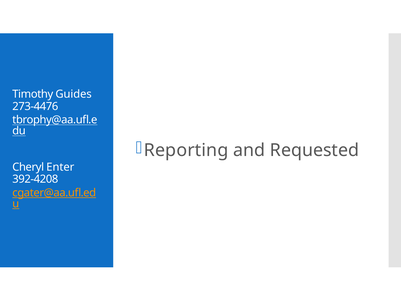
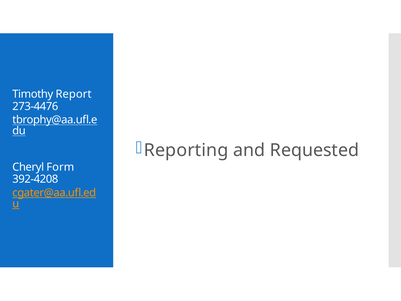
Guides: Guides -> Report (74, 94)
Enter: Enter -> Form (60, 167)
